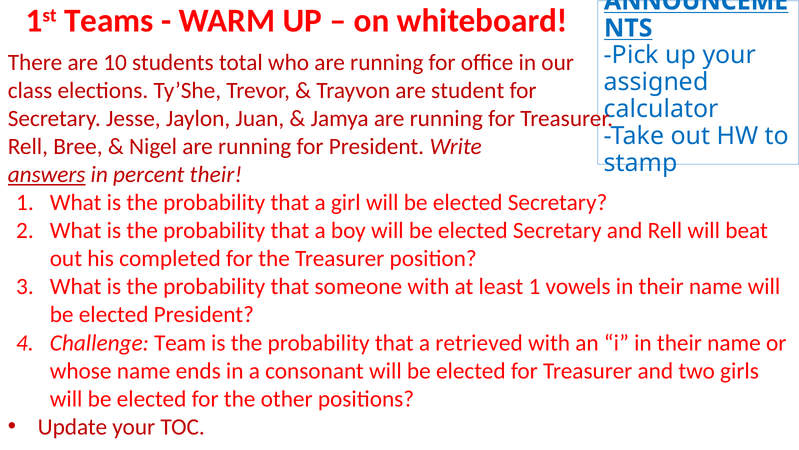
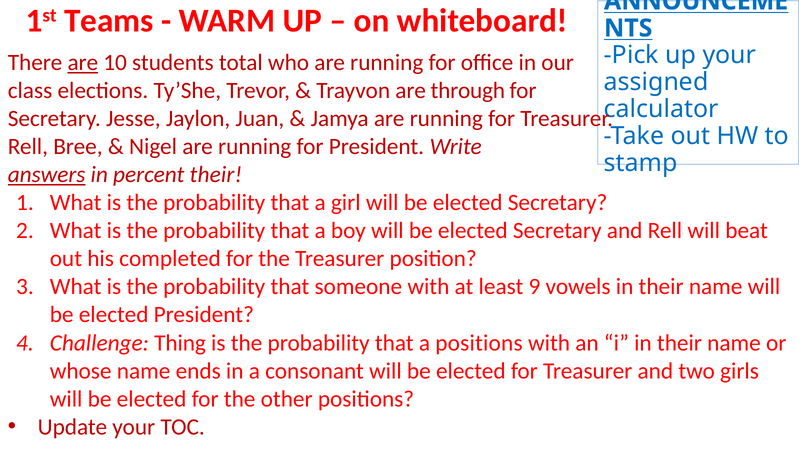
are underline: none -> present (83, 63)
student: student -> through (468, 91)
least 1: 1 -> 9 (534, 286)
Team: Team -> Thing (180, 342)
a retrieved: retrieved -> positions (479, 342)
